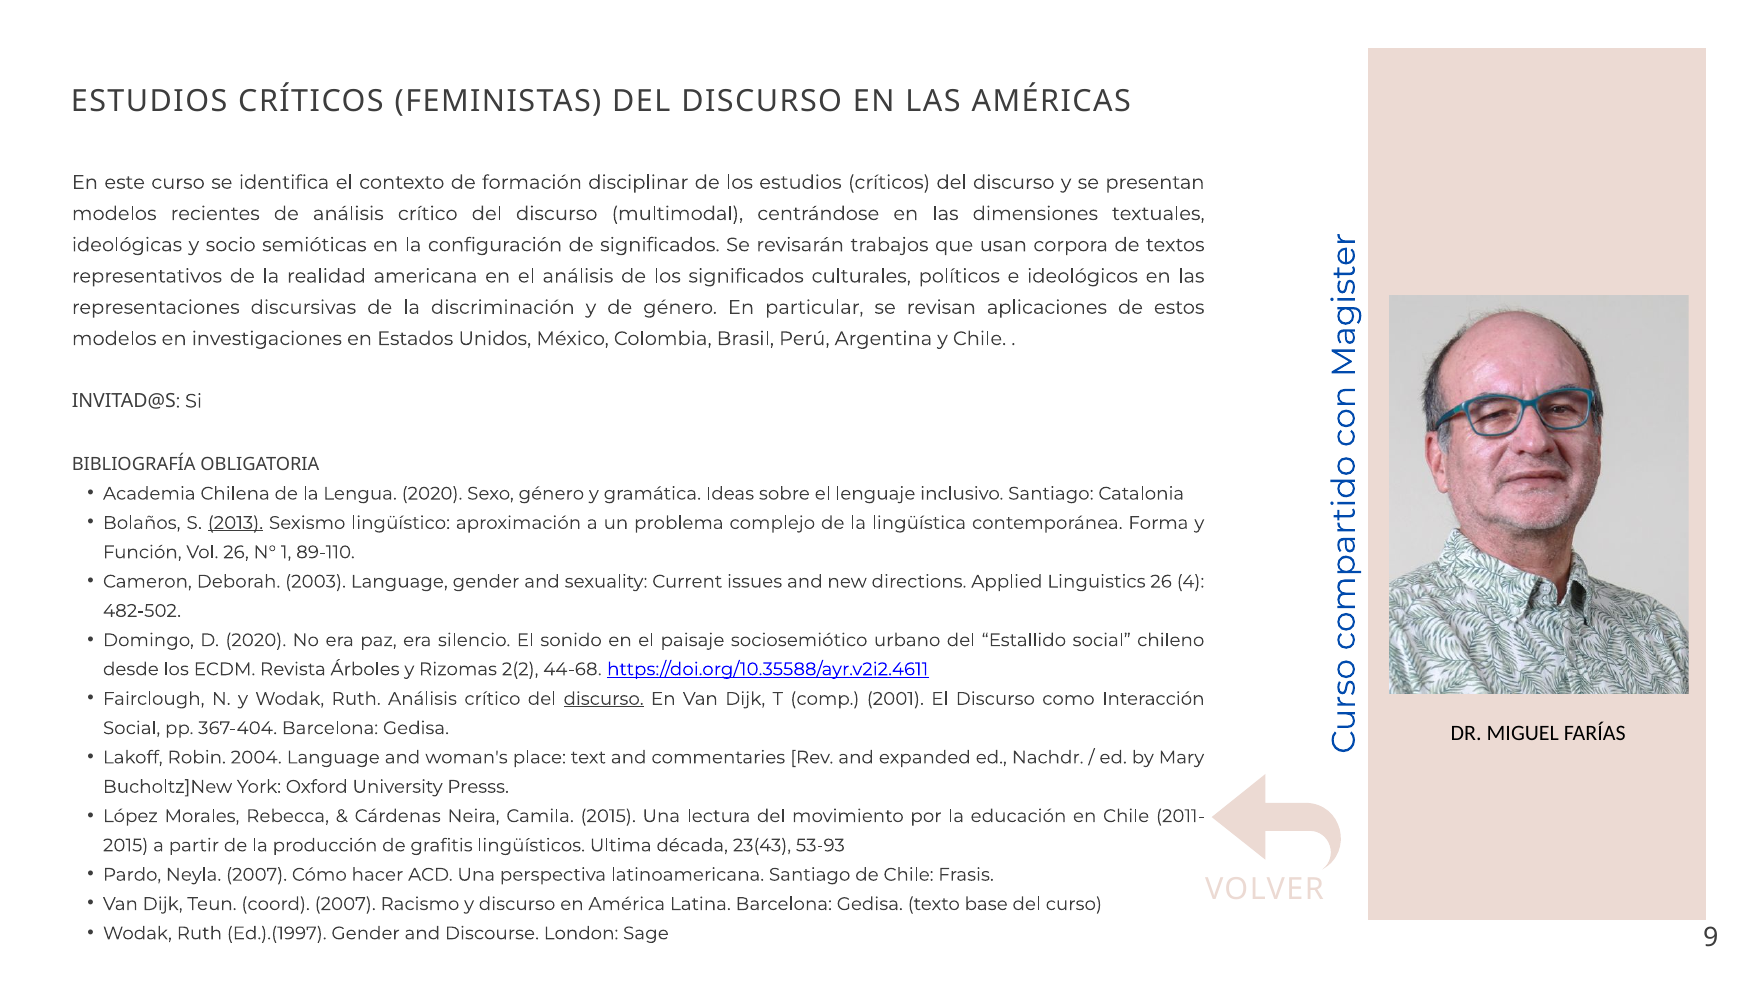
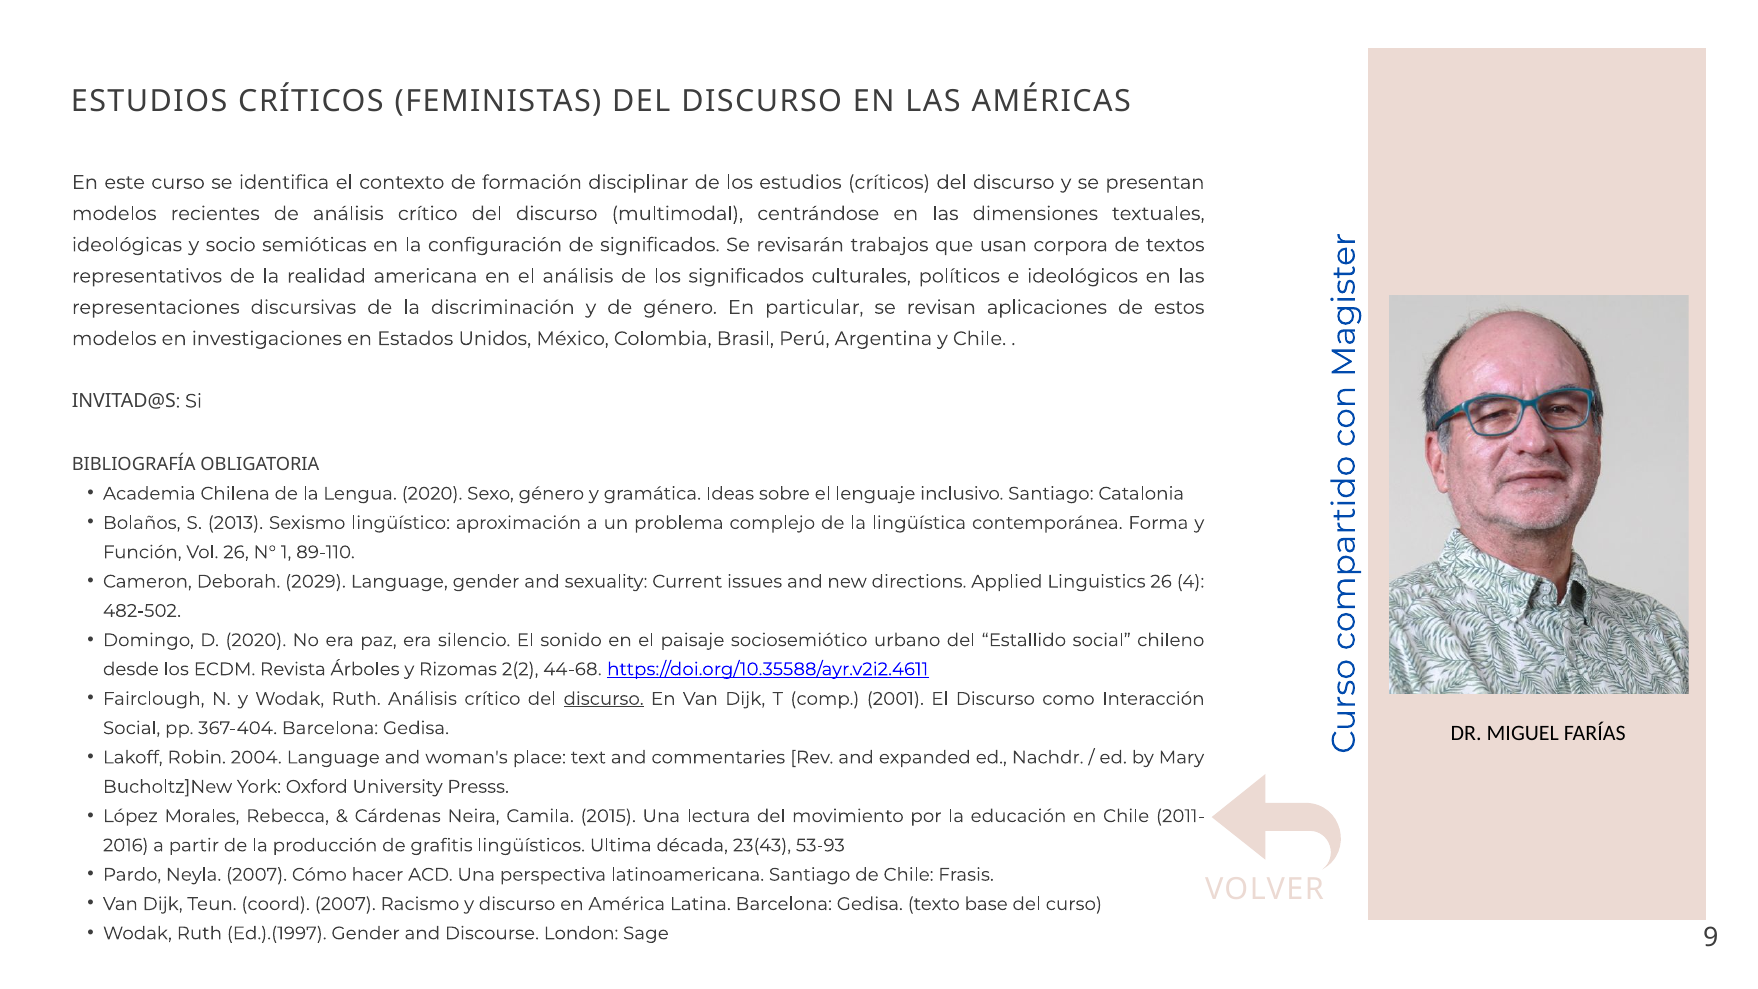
2013 underline: present -> none (235, 523)
2003: 2003 -> 2029 (315, 581)
2015: 2015 -> 2016 (126, 845)
